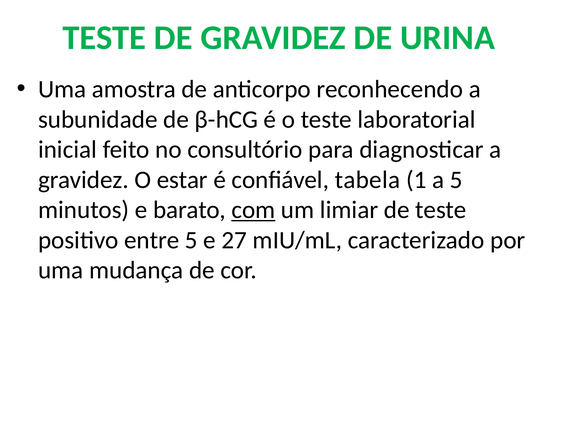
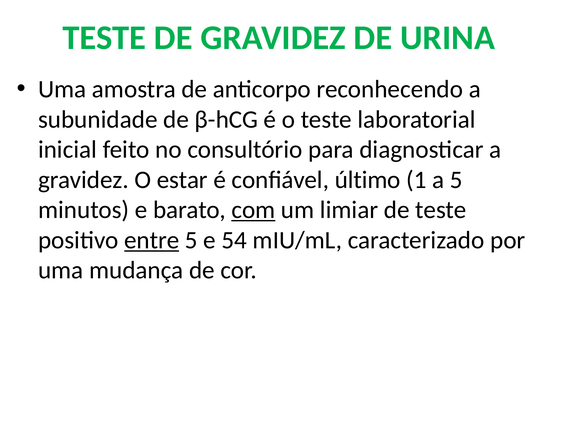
tabela: tabela -> último (368, 180)
entre underline: none -> present (152, 240)
27: 27 -> 54 (234, 240)
